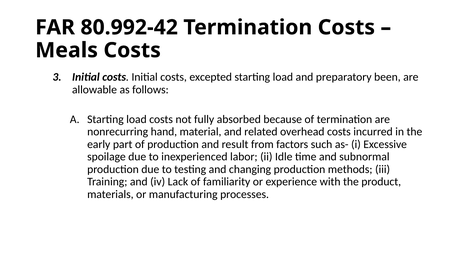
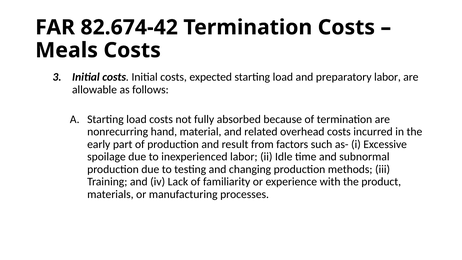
80.992-42: 80.992-42 -> 82.674-42 (129, 27)
excepted: excepted -> expected (211, 77)
preparatory been: been -> labor (387, 77)
